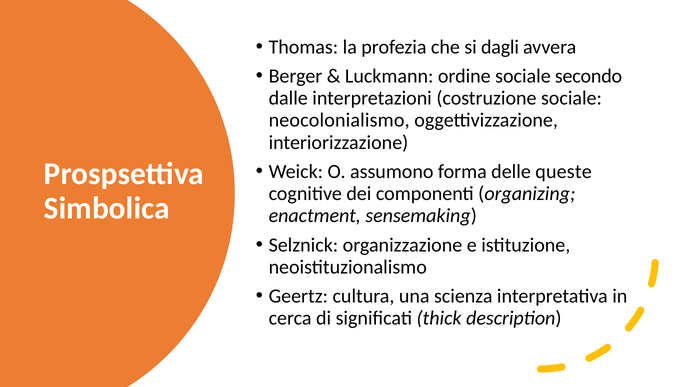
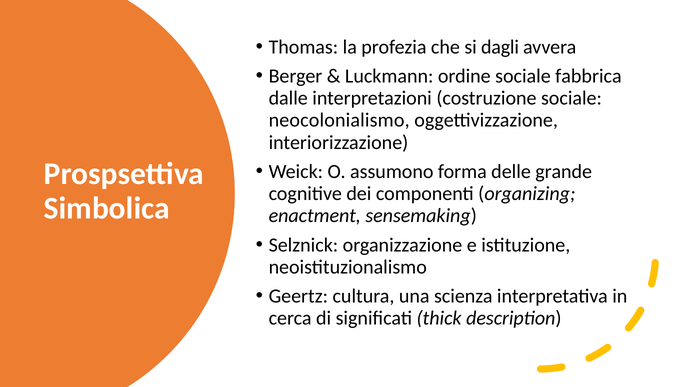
secondo: secondo -> fabbrica (588, 76)
queste: queste -> grande (564, 171)
